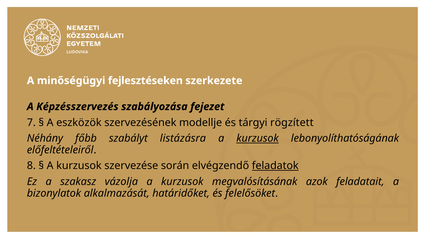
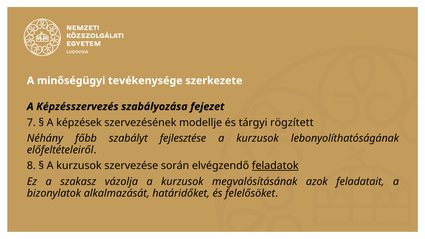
fejlesztéseken: fejlesztéseken -> tevékenysége (145, 81)
eszközök: eszközök -> képzések (79, 123)
listázásra: listázásra -> fejlesztése (183, 138)
kurzusok underline: present -> none (258, 138)
